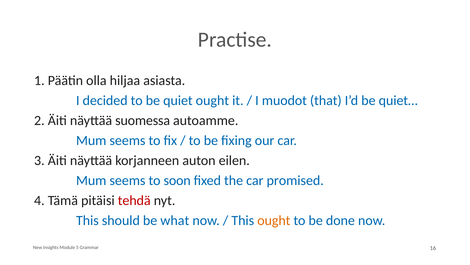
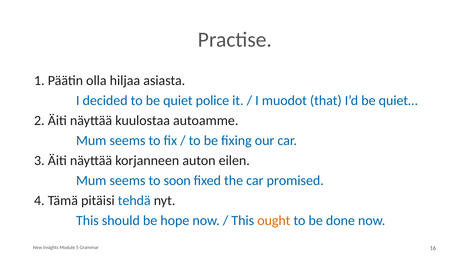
quiet ought: ought -> police (212, 100)
suomessa: suomessa -> kuulostaa (143, 120)
tehdä colour: red -> blue (134, 200)
what: what -> hope (175, 220)
